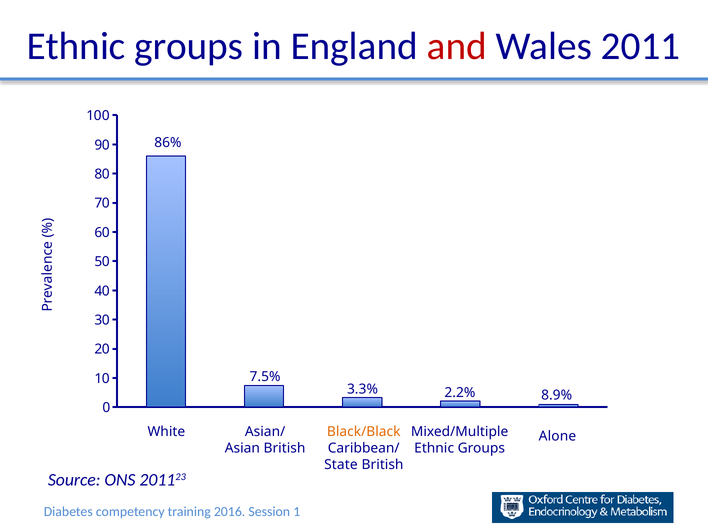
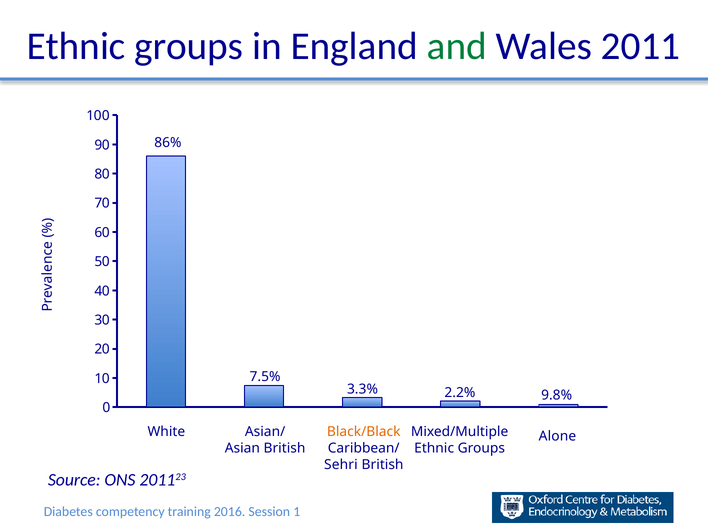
and colour: red -> green (457, 46)
8.9%: 8.9% -> 9.8% (557, 395)
State: State -> Sehri (341, 465)
